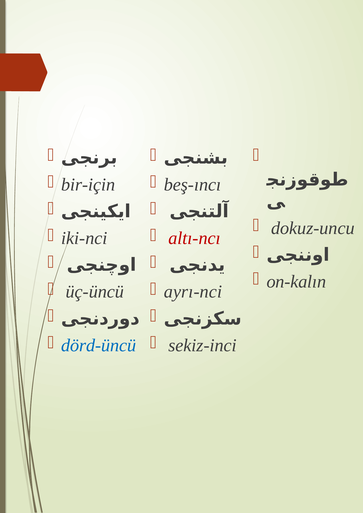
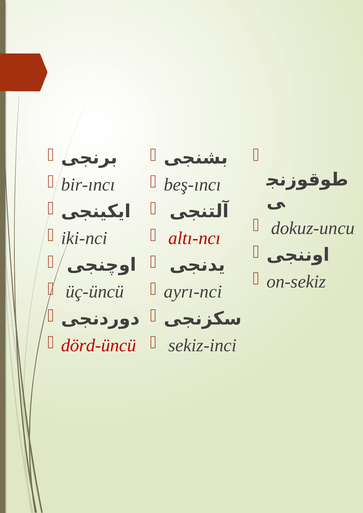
bir-için: bir-için -> bir-ıncı (88, 185)
on-kalın: on-kalın -> on-sekiz (296, 282)
dörd-üncü colour: blue -> red (99, 346)
